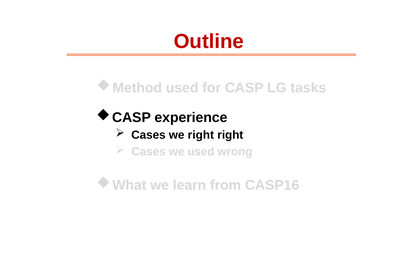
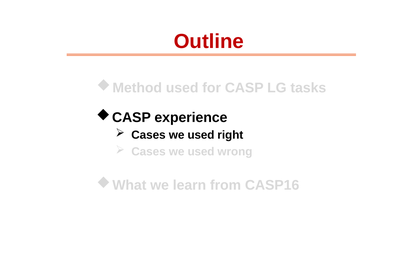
right: right -> used (201, 135)
